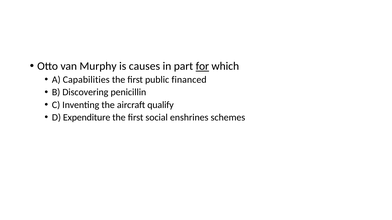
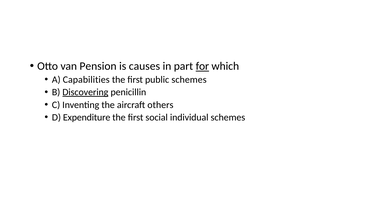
Murphy: Murphy -> Pension (98, 66)
public financed: financed -> schemes (189, 80)
Discovering underline: none -> present (85, 92)
qualify: qualify -> others (160, 105)
enshrines: enshrines -> individual (189, 118)
